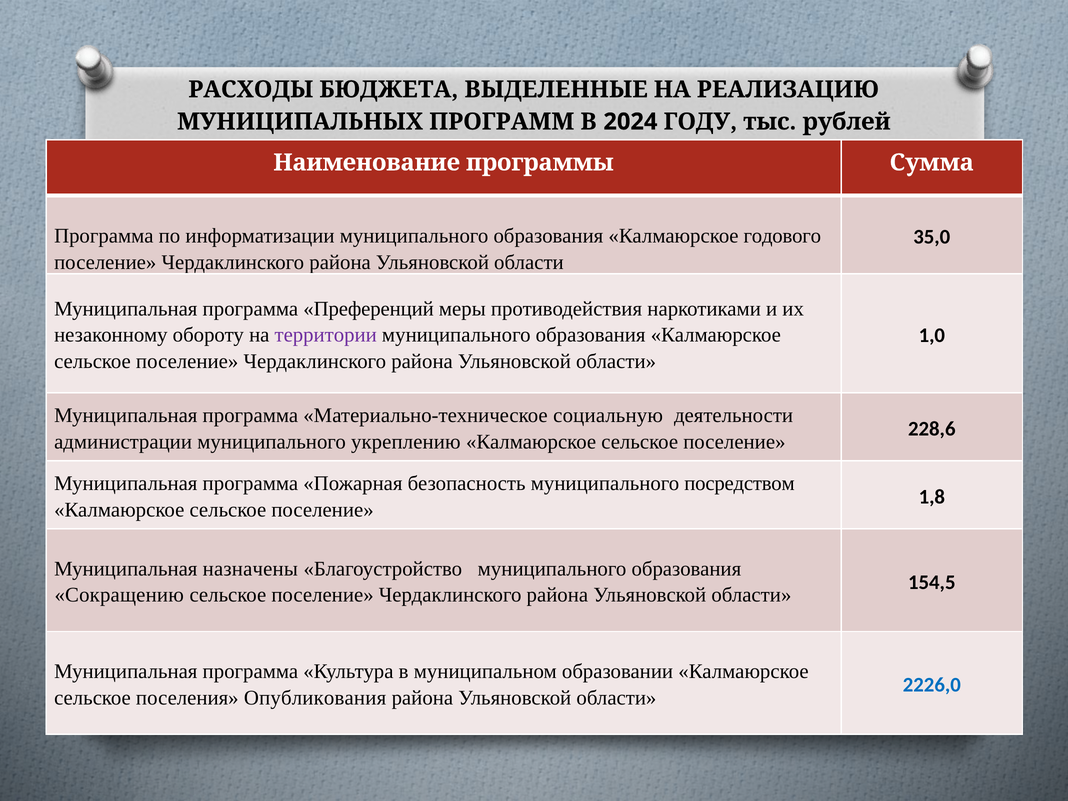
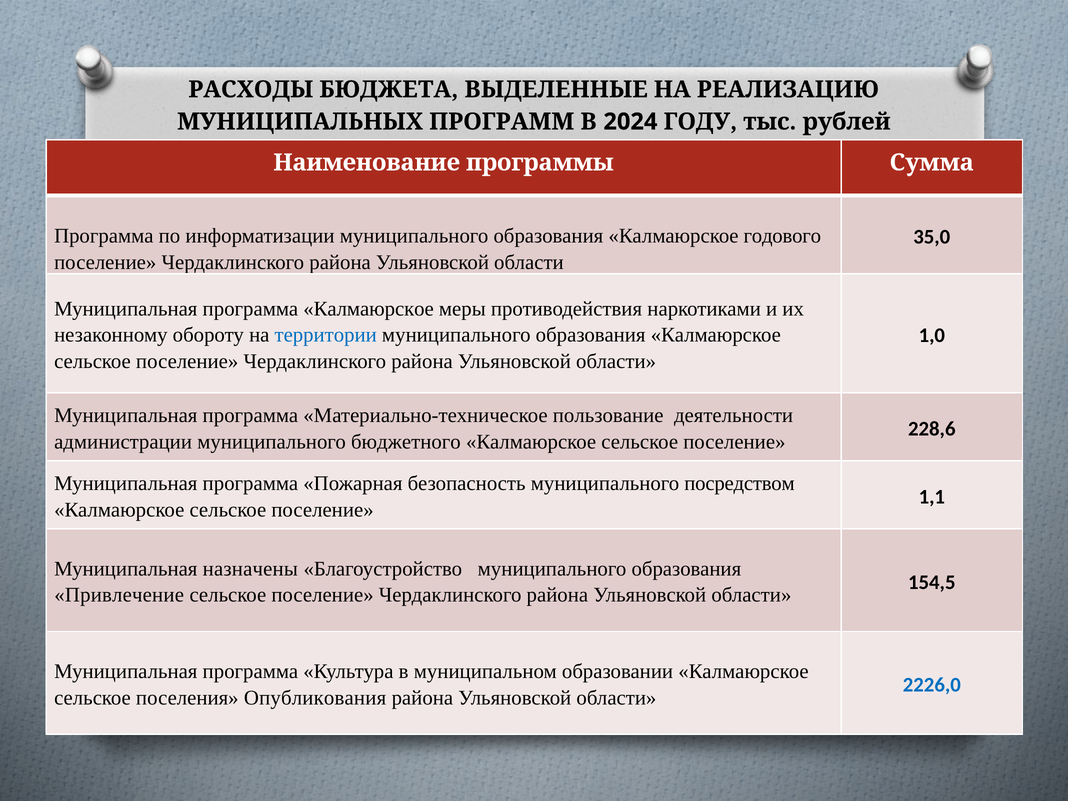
программа Преференций: Преференций -> Калмаюрское (369, 309)
территории colour: purple -> blue (326, 335)
социальную: социальную -> пользование (608, 415)
укреплению: укреплению -> бюджетного (406, 442)
1,8: 1,8 -> 1,1 (932, 497)
Сокращению: Сокращению -> Привлечение (119, 595)
